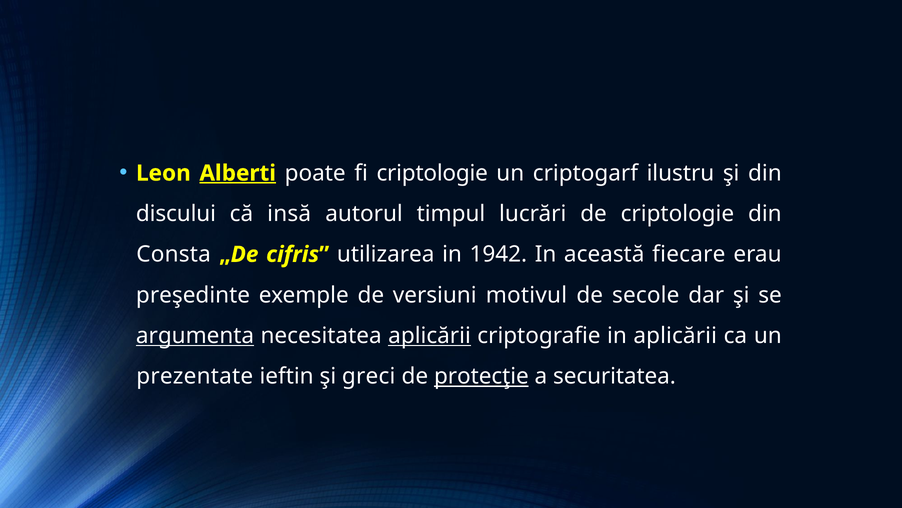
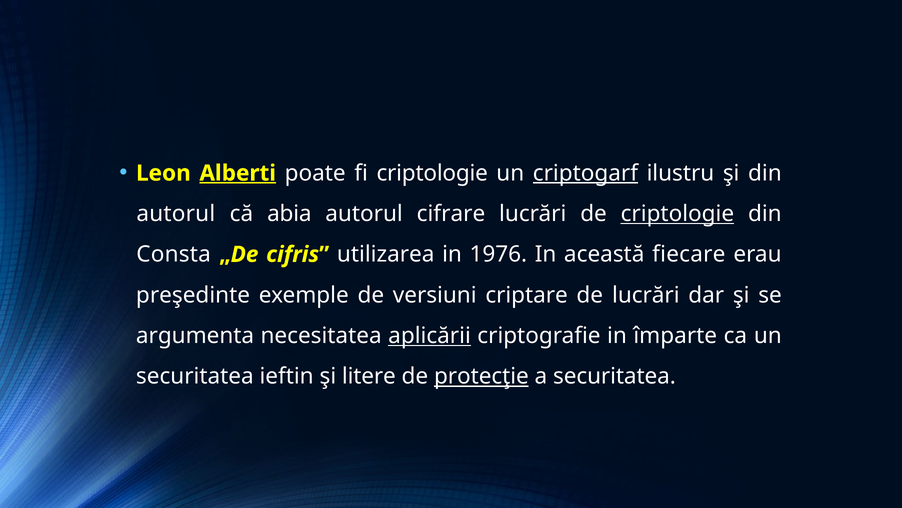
criptogarf underline: none -> present (585, 173)
discului: discului -> autorul (176, 214)
insă: insă -> abia (289, 214)
timpul: timpul -> cifrare (451, 214)
criptologie underline: none -> present (677, 214)
1942: 1942 -> 1976 (498, 254)
motivul: motivul -> criptare (527, 295)
de secole: secole -> lucrări (646, 295)
argumenta underline: present -> none (195, 335)
in aplicării: aplicării -> împarte (675, 335)
prezentate: prezentate -> securitatea (195, 376)
greci: greci -> litere (369, 376)
